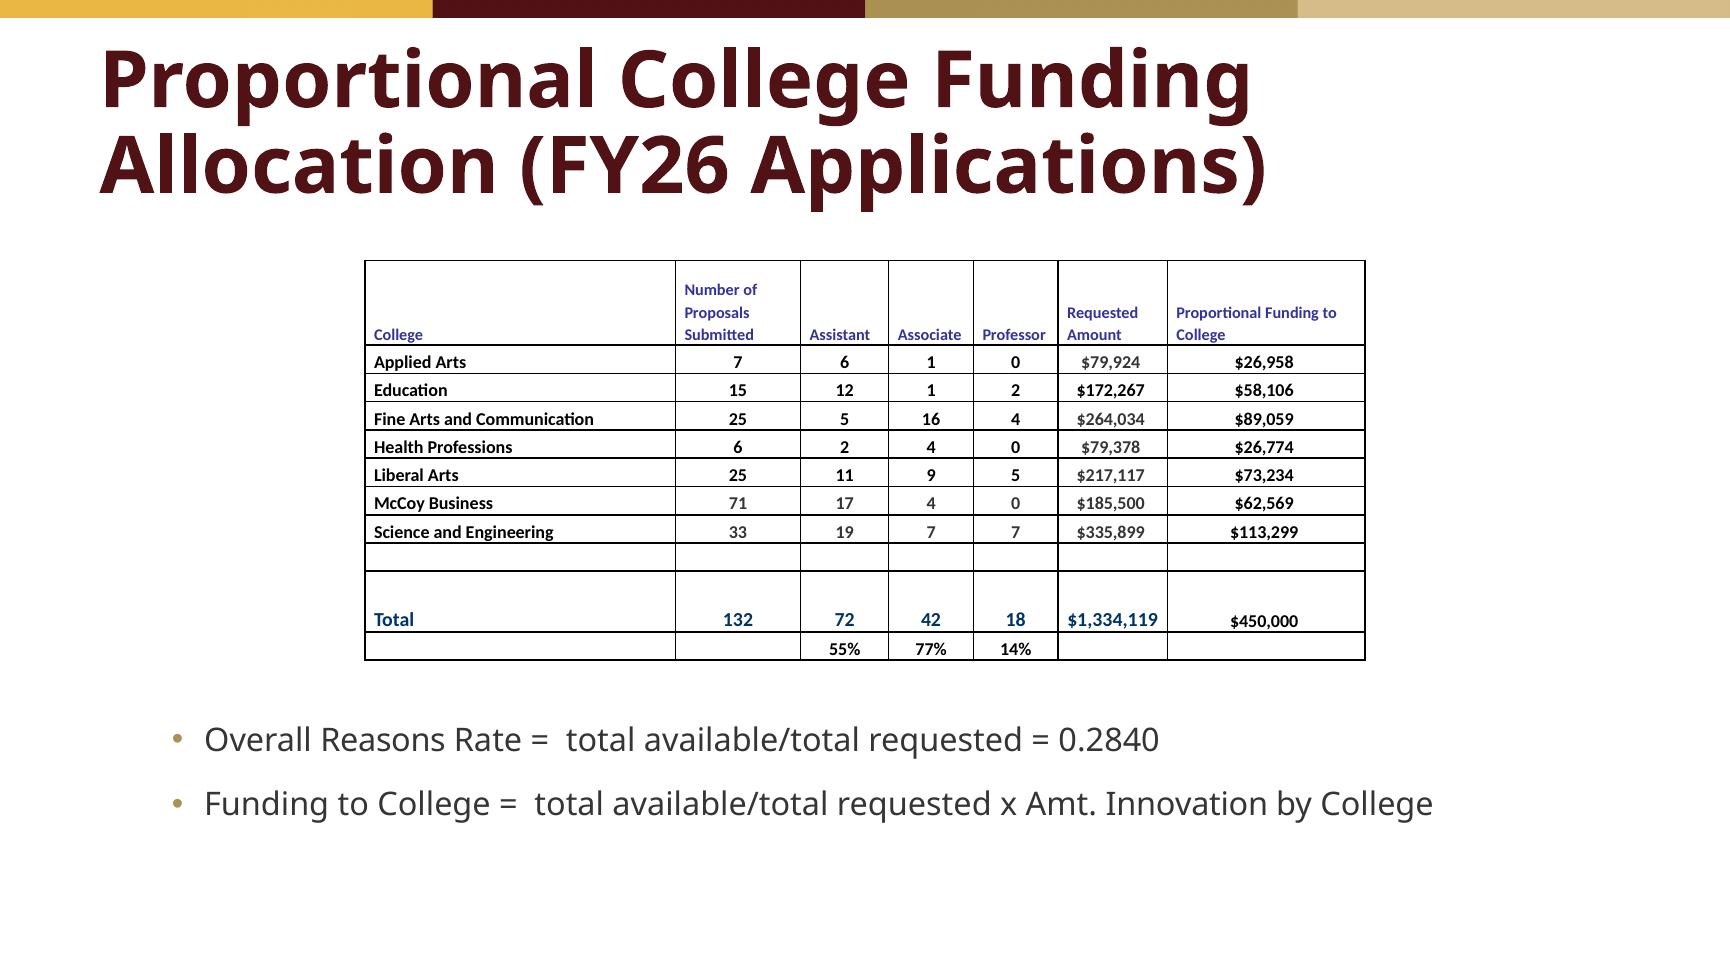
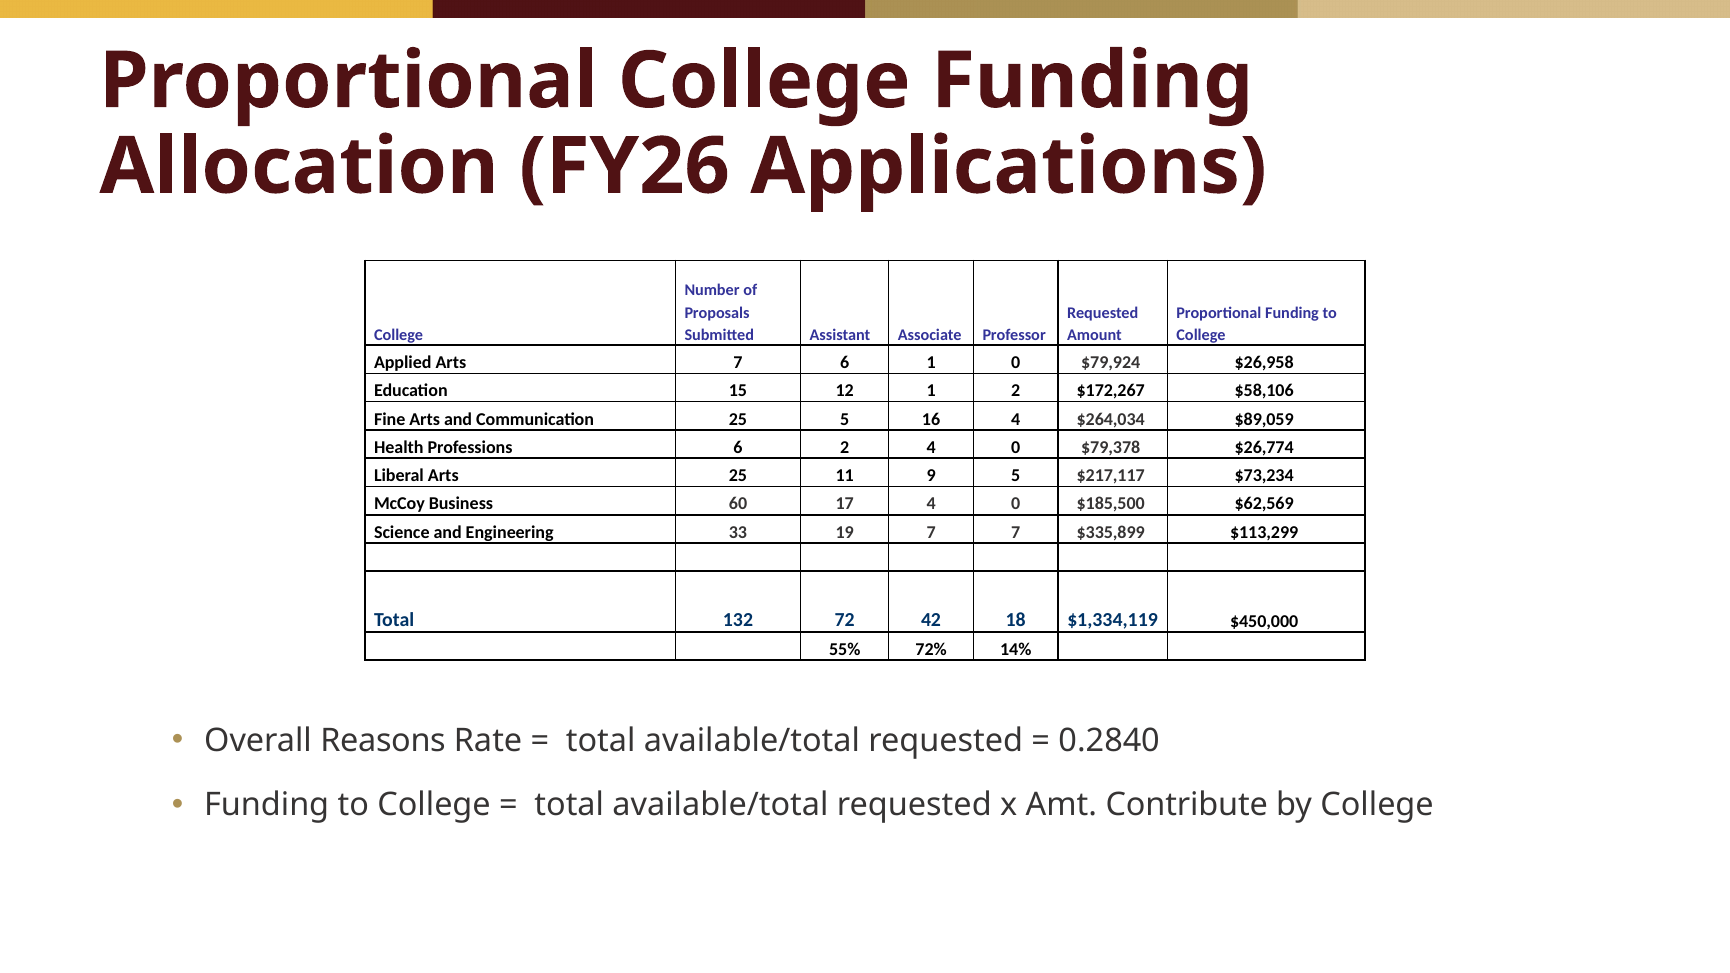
71: 71 -> 60 (738, 504)
77%: 77% -> 72% (931, 650)
Innovation: Innovation -> Contribute (1187, 805)
